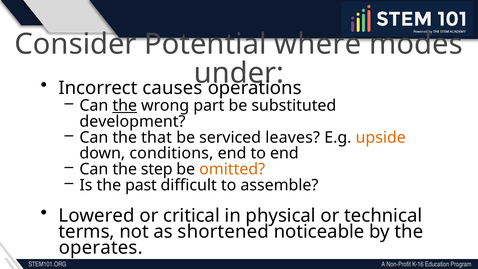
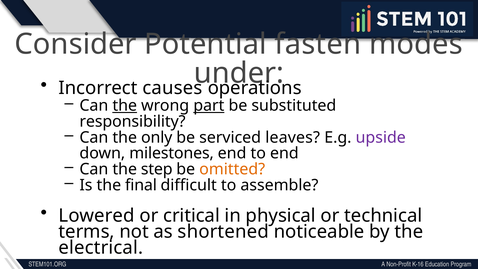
where: where -> fasten (318, 44)
part underline: none -> present (209, 105)
development: development -> responsibility (133, 121)
that: that -> only (157, 137)
upside colour: orange -> purple (381, 137)
conditions: conditions -> milestones (172, 153)
past: past -> final (141, 185)
operates: operates -> electrical (101, 248)
